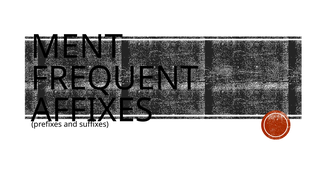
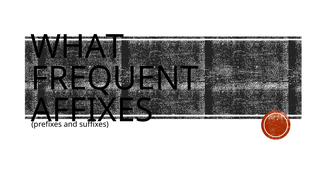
MENT: MENT -> WHAT (77, 47)
